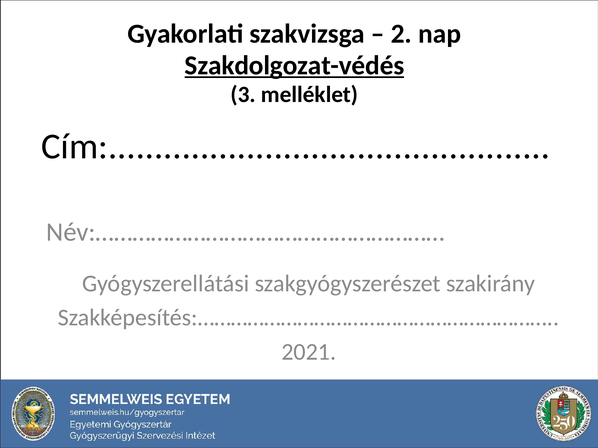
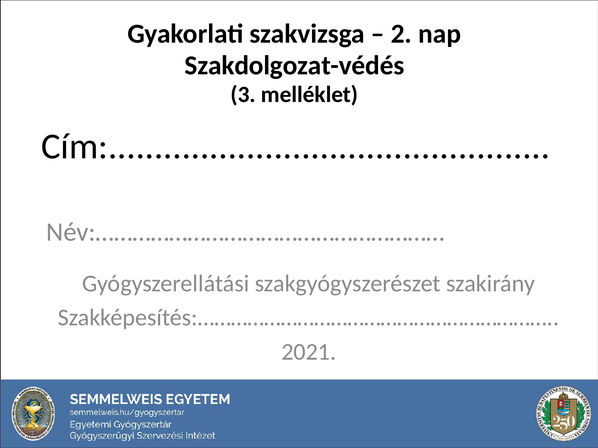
Szakdolgozat-védés underline: present -> none (294, 65)
